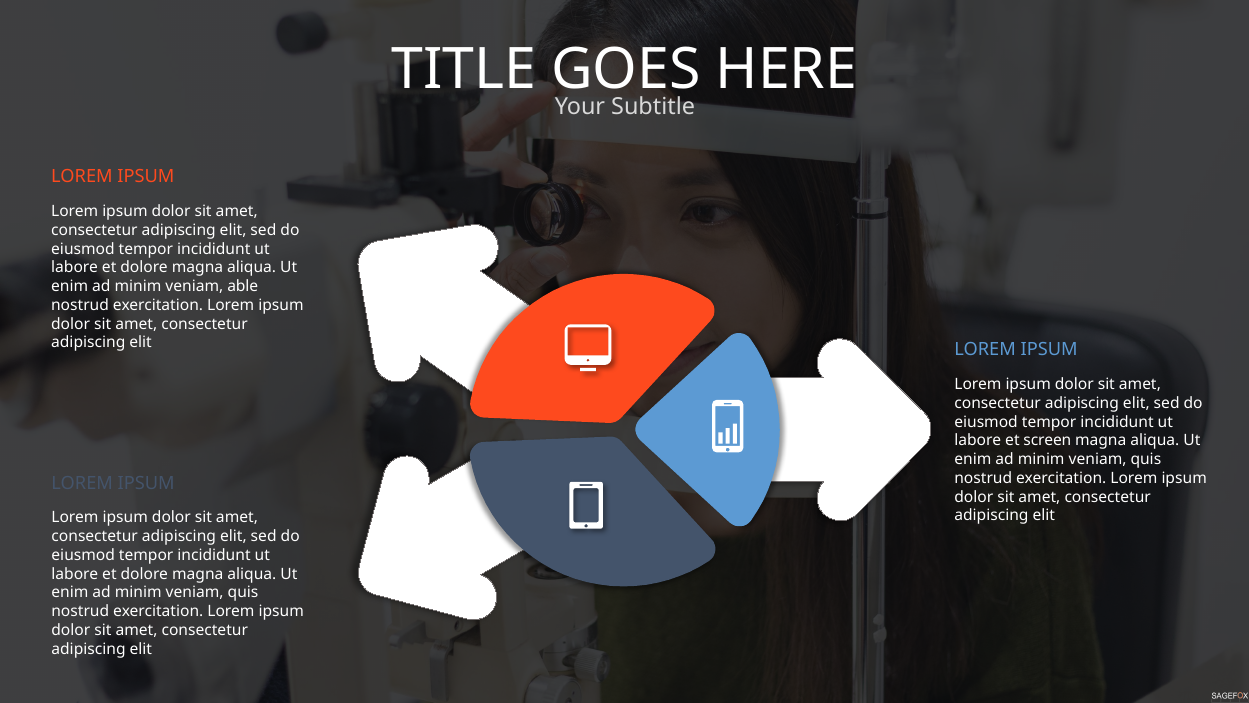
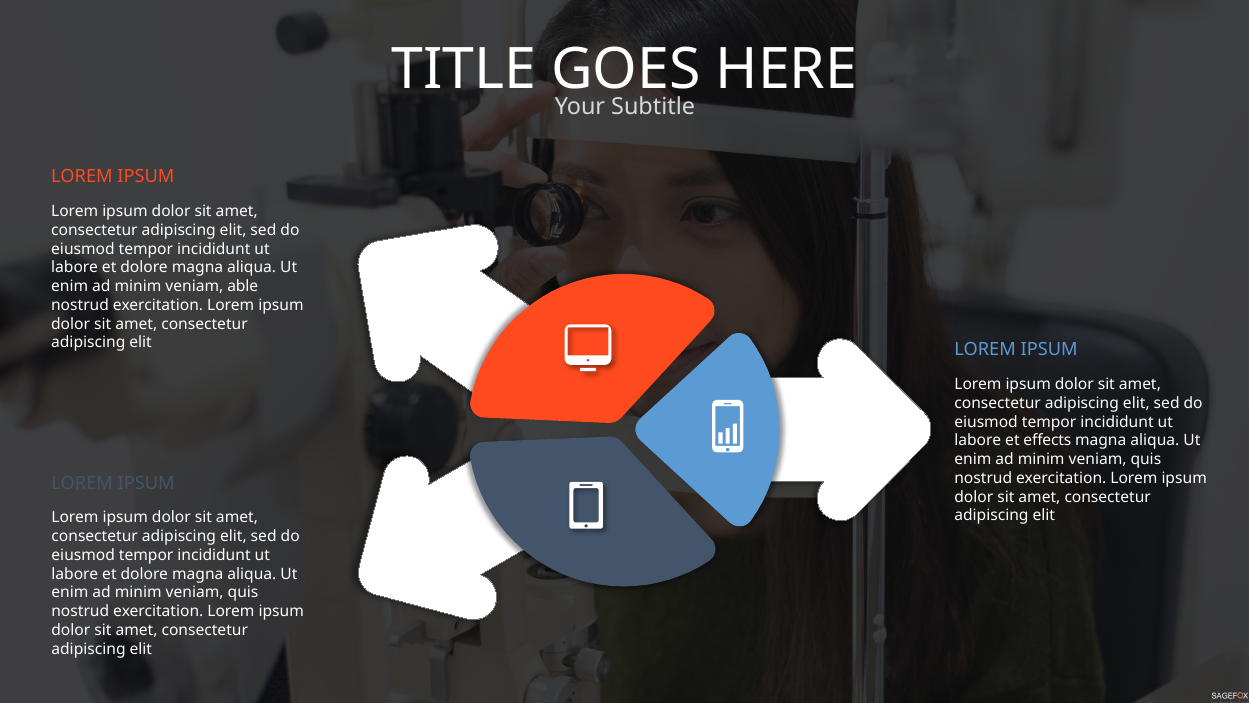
screen: screen -> effects (1047, 441)
